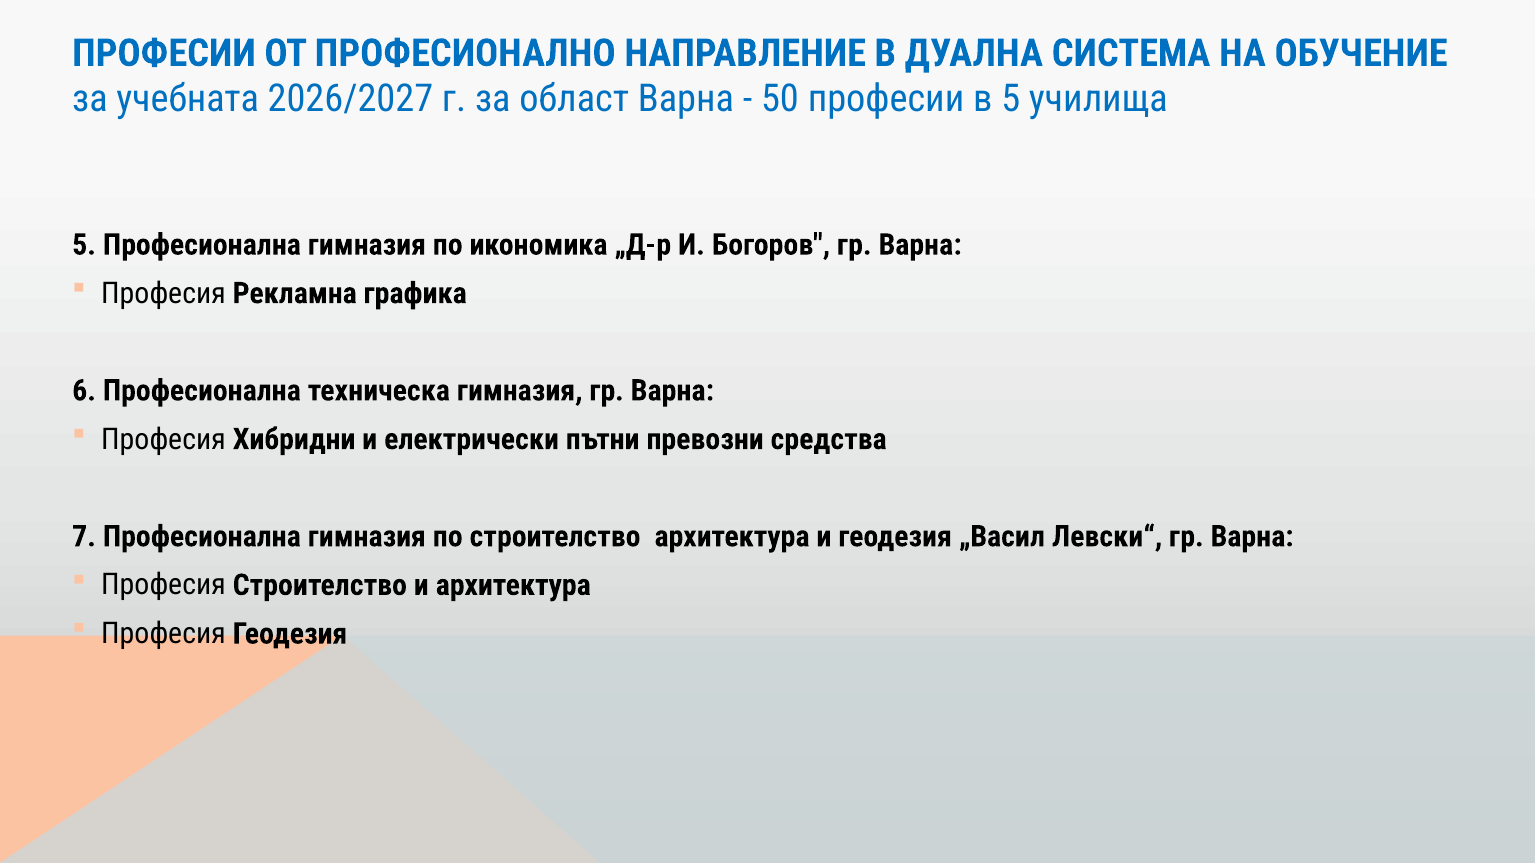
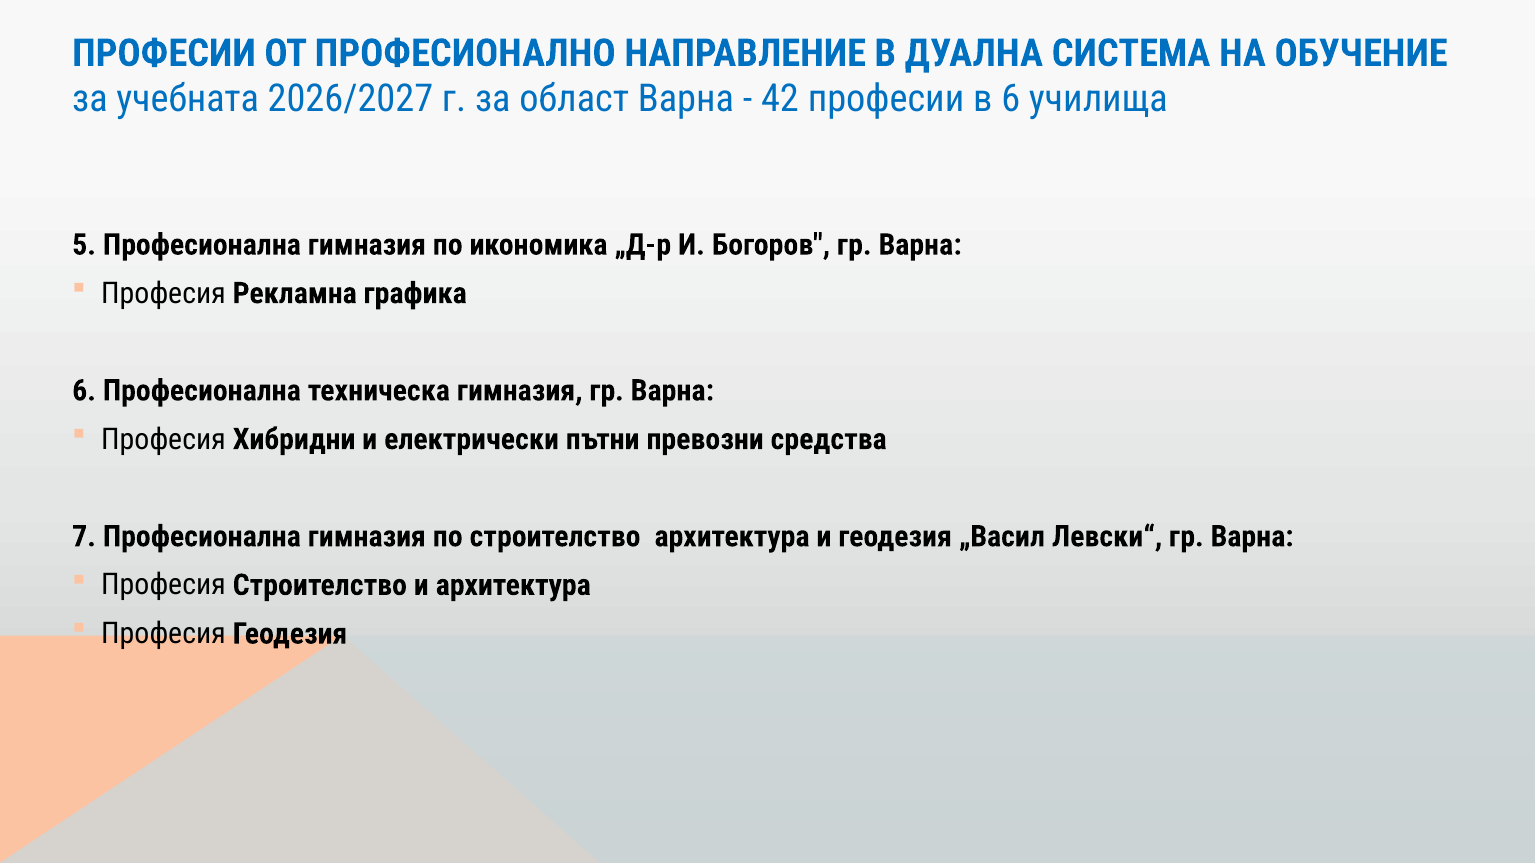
50: 50 -> 42 (780, 99)
в 5: 5 -> 6 (1011, 99)
